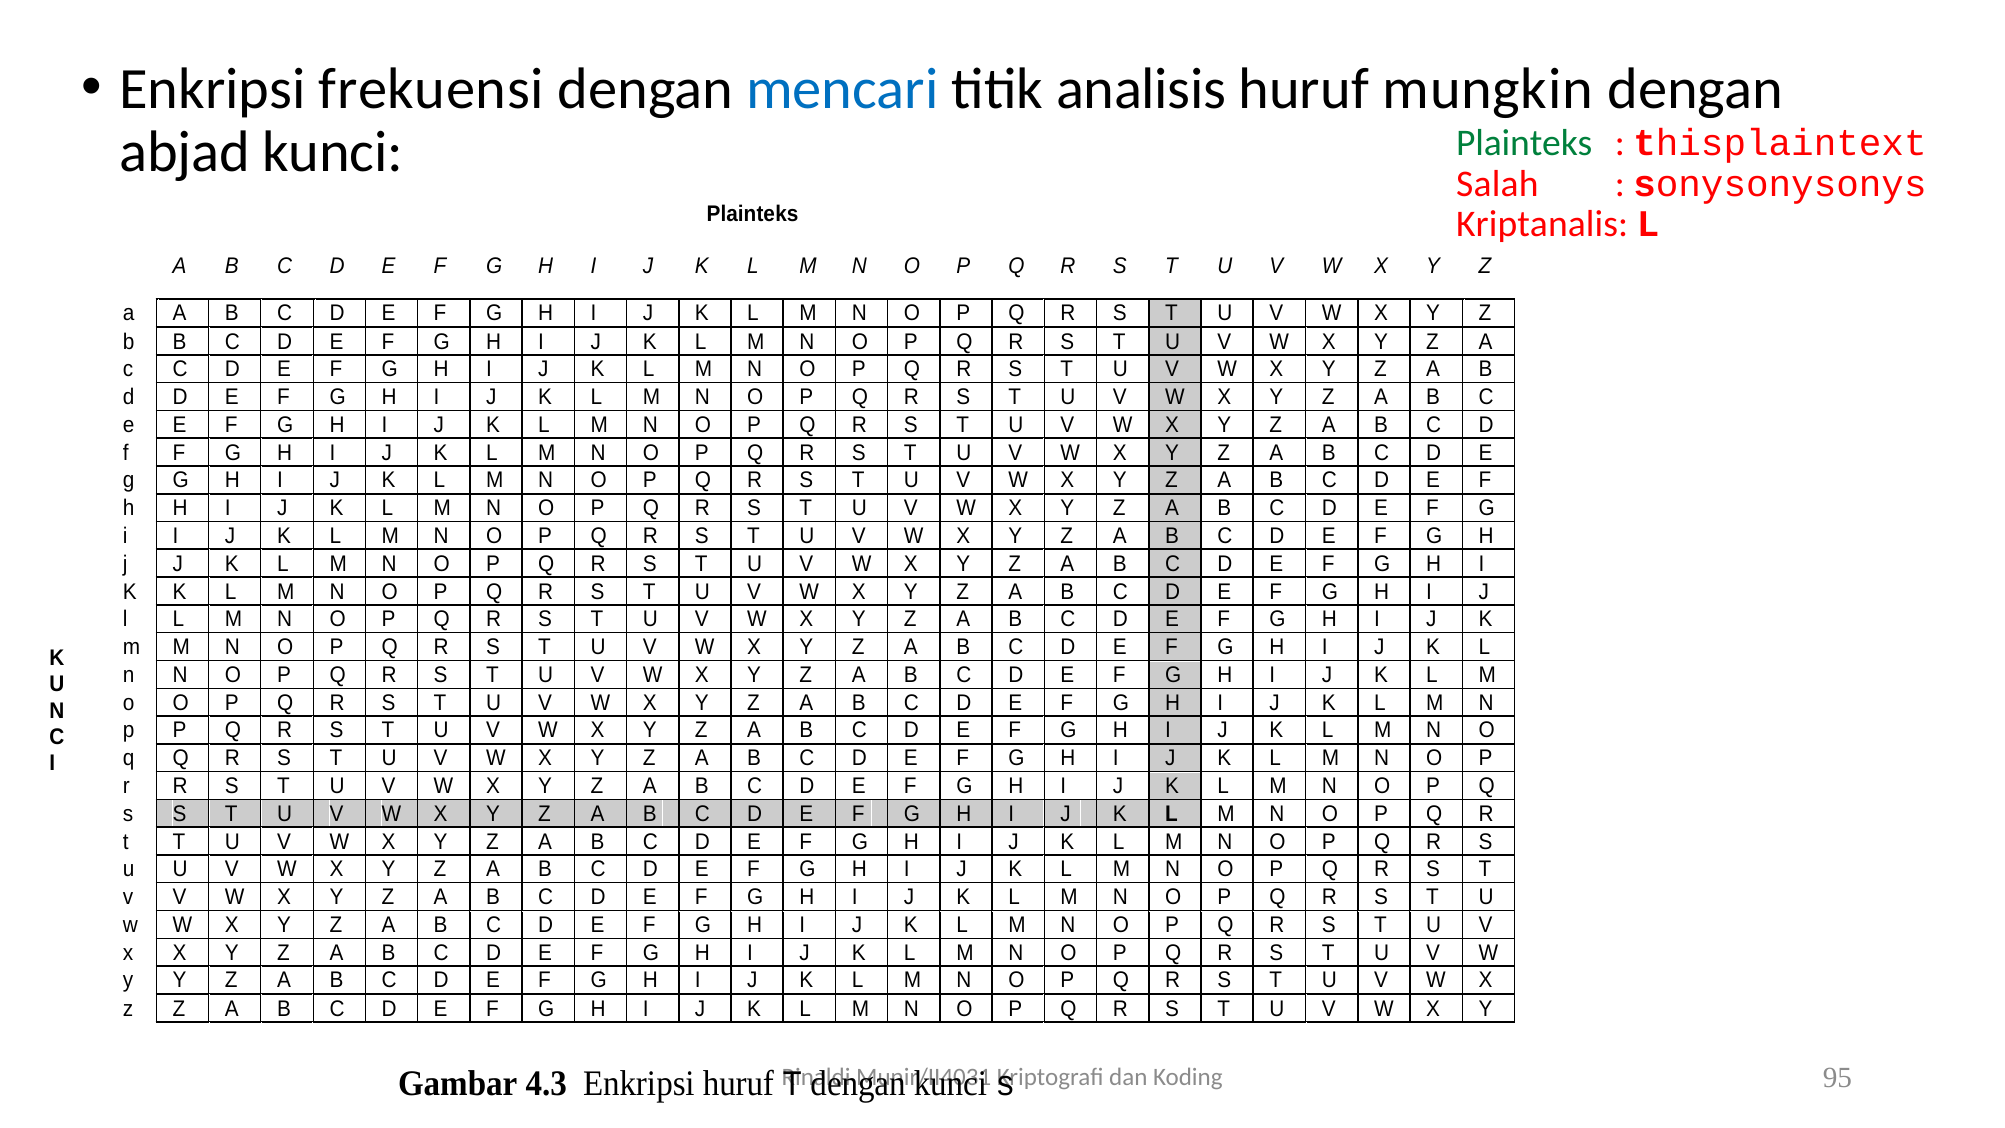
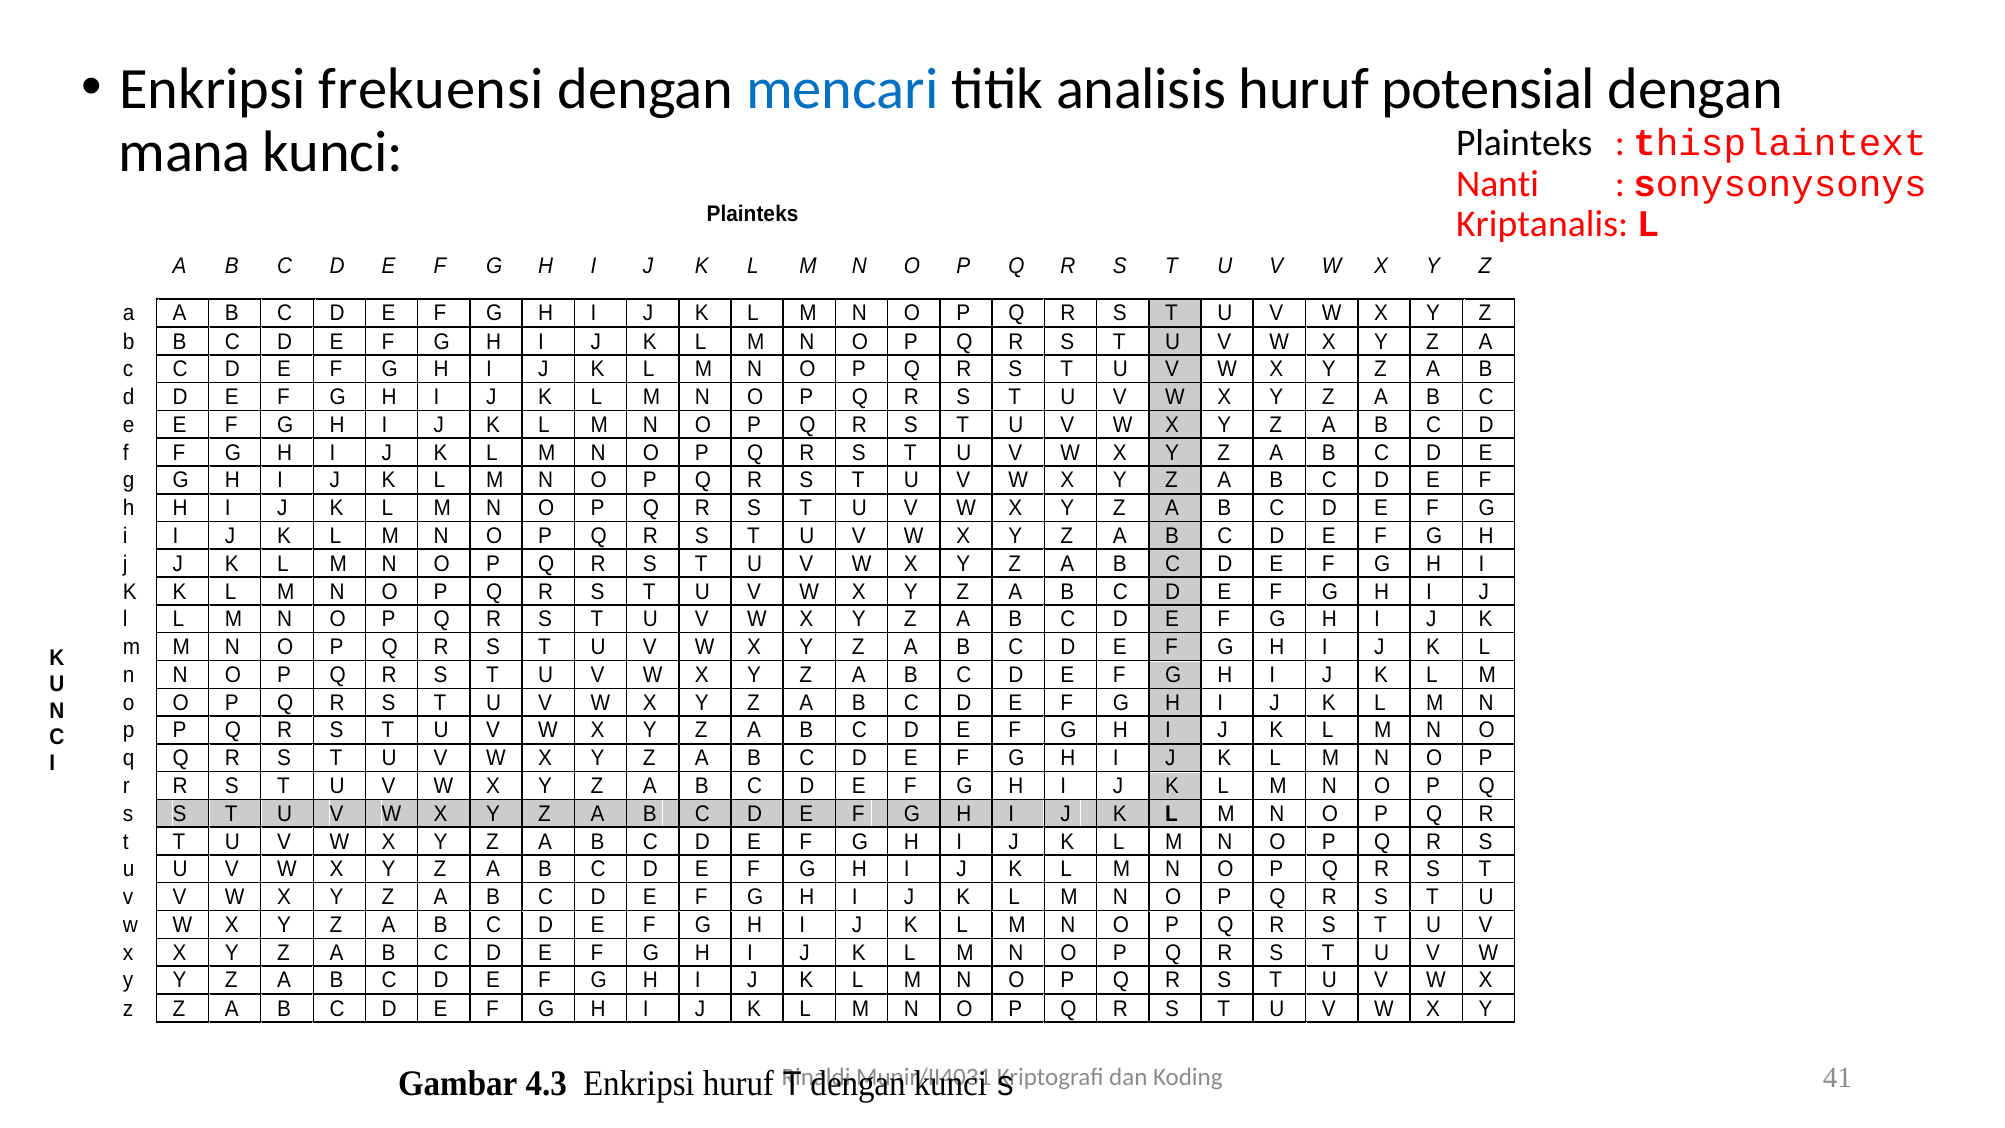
mungkin: mungkin -> potensial (1488, 89)
Plainteks colour: green -> black (1524, 143)
abjad: abjad -> mana (185, 152)
Salah: Salah -> Nanti (1498, 184)
95: 95 -> 41 (1837, 1077)
